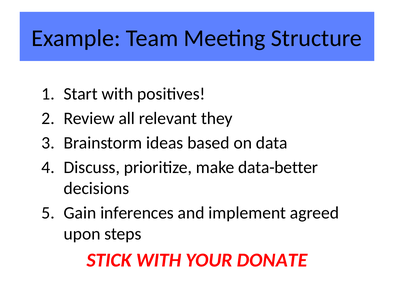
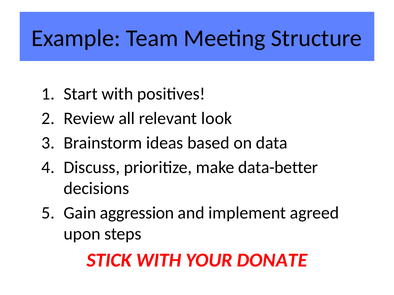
they: they -> look (217, 119)
inferences: inferences -> aggression (137, 213)
